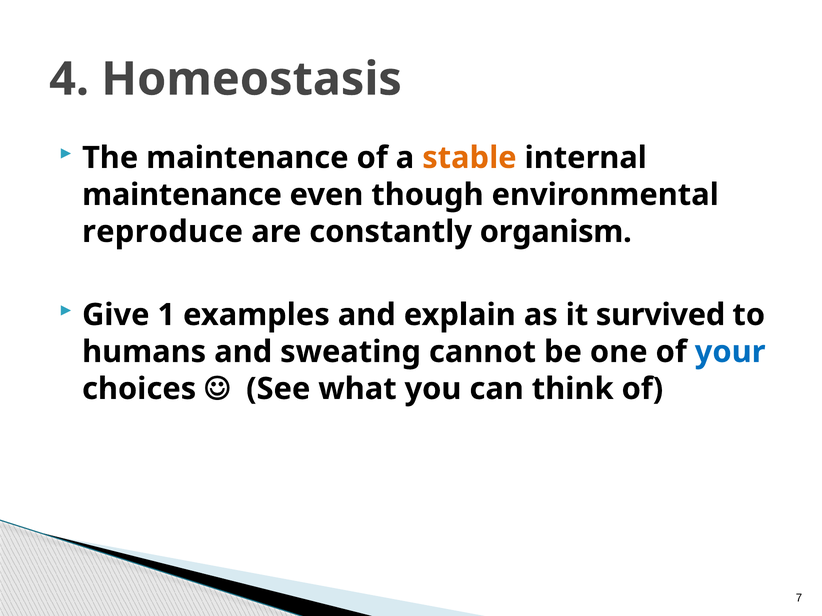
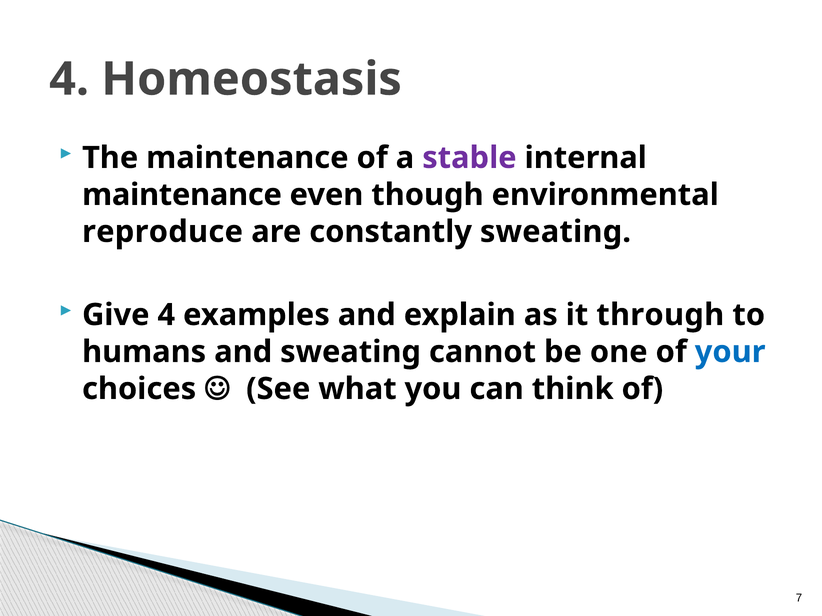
stable colour: orange -> purple (469, 158)
constantly organism: organism -> sweating (555, 232)
Give 1: 1 -> 4 (166, 315)
survived: survived -> through (660, 315)
